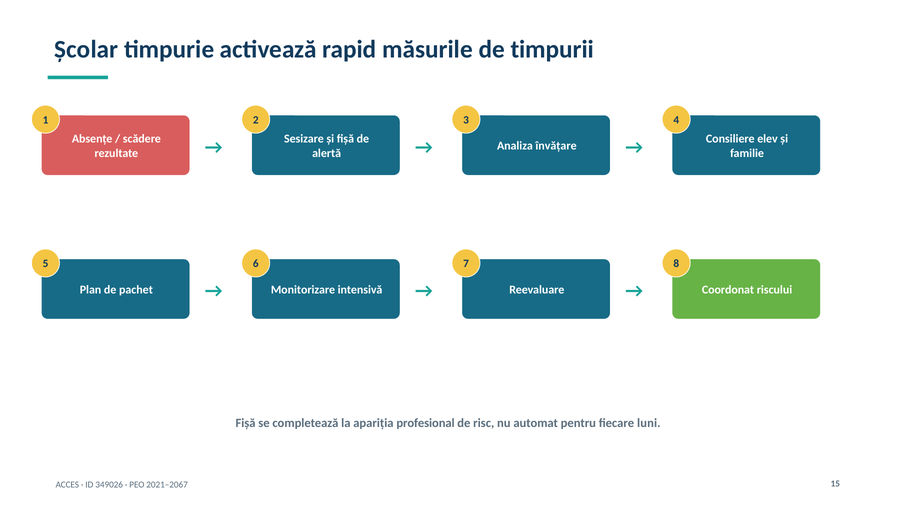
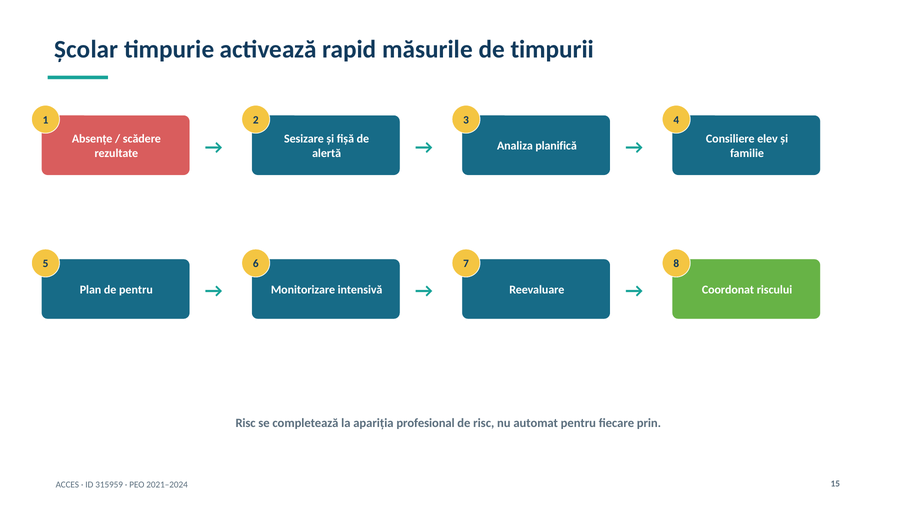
învățare: învățare -> planifică (556, 146)
de pachet: pachet -> pentru (136, 290)
Fișă: Fișă -> Risc (246, 423)
luni: luni -> prin (649, 423)
349026: 349026 -> 315959 (109, 484)
2021–2067: 2021–2067 -> 2021–2024 (167, 484)
